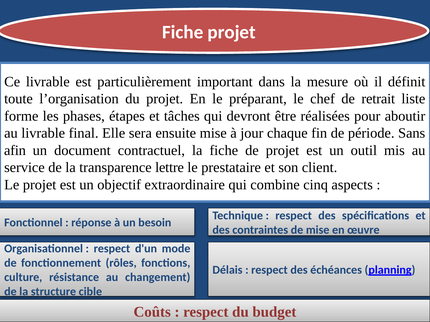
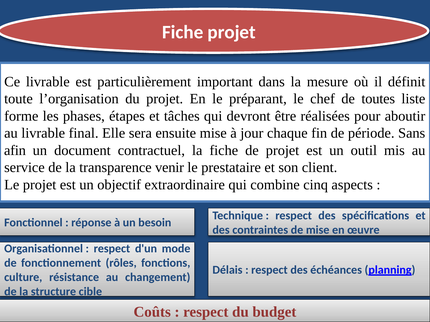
retrait: retrait -> toutes (378, 99)
lettre: lettre -> venir (170, 168)
